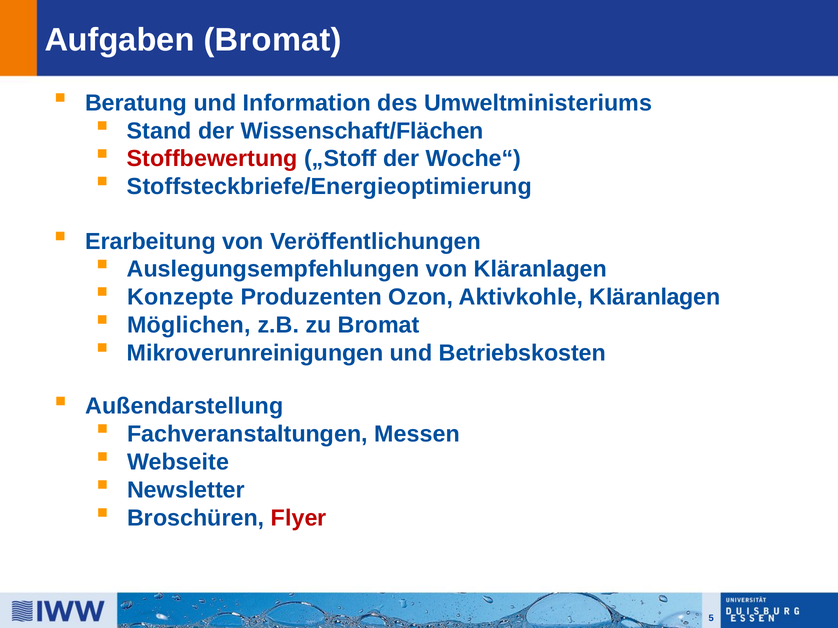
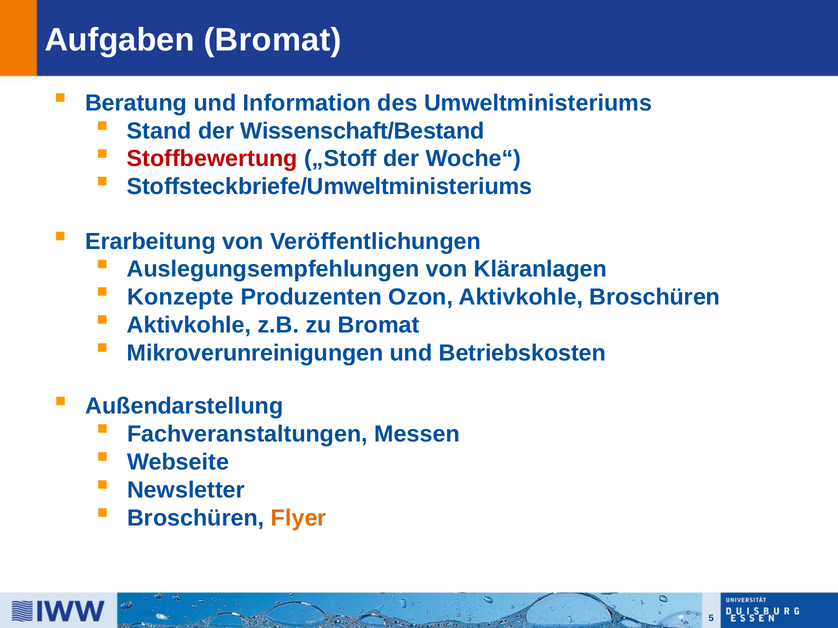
Wissenschaft/Flächen: Wissenschaft/Flächen -> Wissenschaft/Bestand (362, 131)
Stoffsteckbriefe/Energieoptimierung: Stoffsteckbriefe/Energieoptimierung -> Stoffsteckbriefe/Umweltministeriums (330, 187)
Aktivkohle Kläranlagen: Kläranlagen -> Broschüren (655, 297)
Möglichen: Möglichen -> Aktivkohle (189, 325)
Flyer colour: red -> orange (299, 518)
